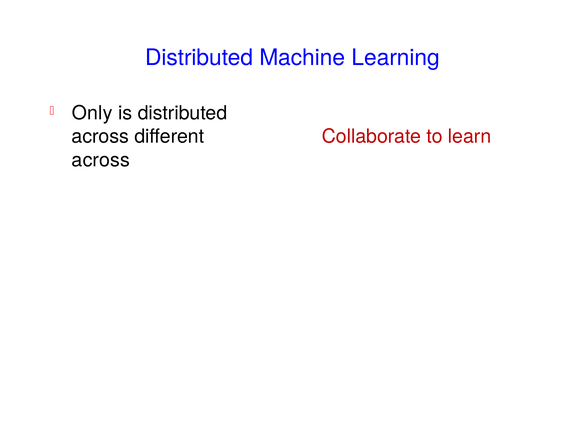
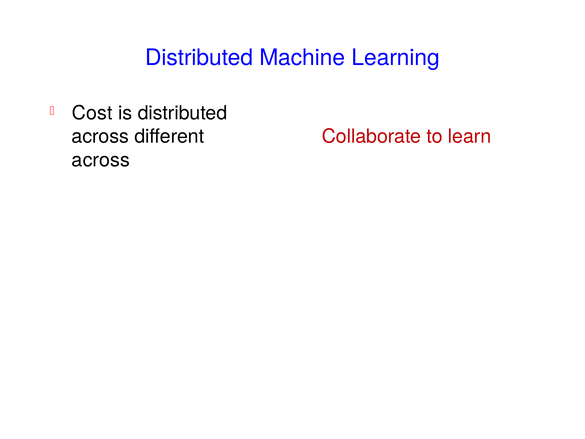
Only: Only -> Cost (92, 113)
